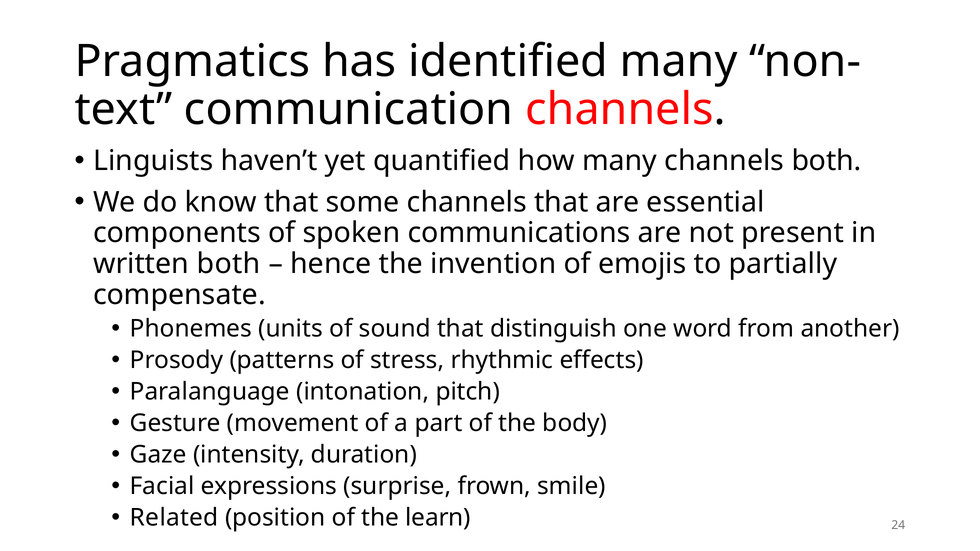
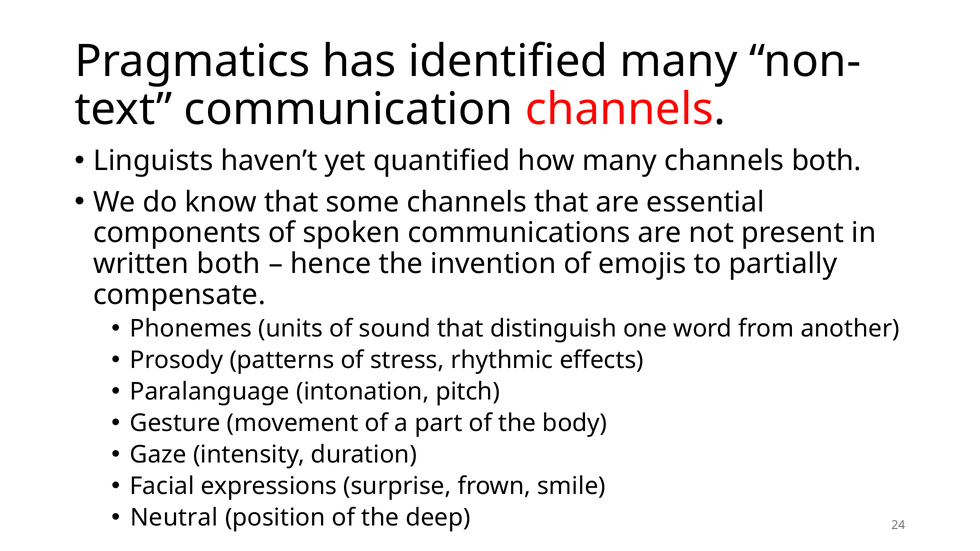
Related: Related -> Neutral (174, 518)
learn: learn -> deep (438, 518)
